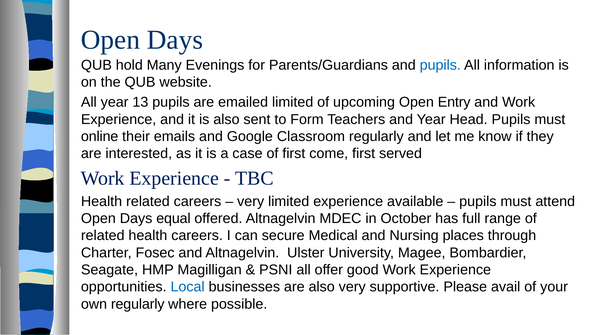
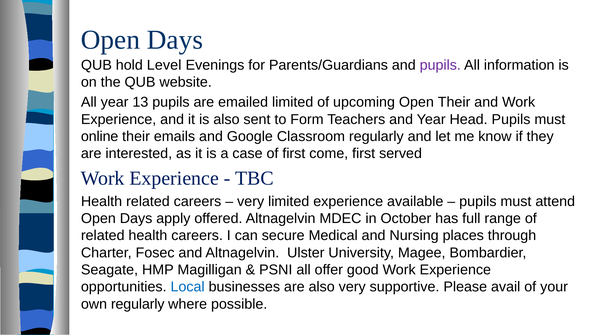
Many: Many -> Level (164, 65)
pupils colour: blue -> purple (440, 65)
Open Entry: Entry -> Their (454, 102)
equal: equal -> apply (173, 219)
